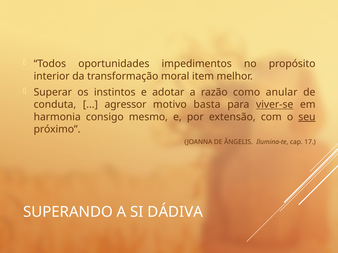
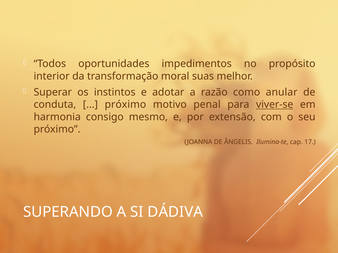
item: item -> suas (203, 76)
agressor: agressor -> próximo (125, 105)
basta: basta -> penal (207, 105)
seu underline: present -> none (307, 117)
